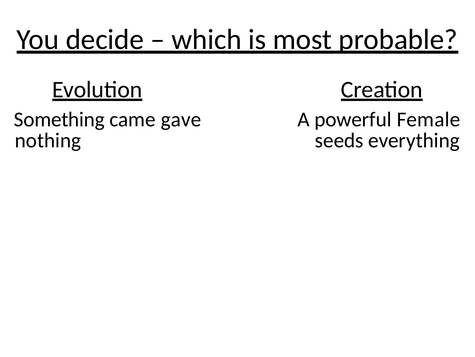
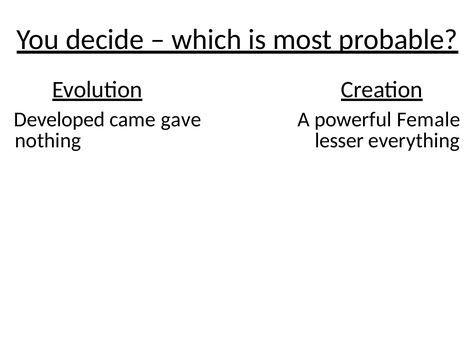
Something: Something -> Developed (59, 119)
seeds: seeds -> lesser (339, 140)
